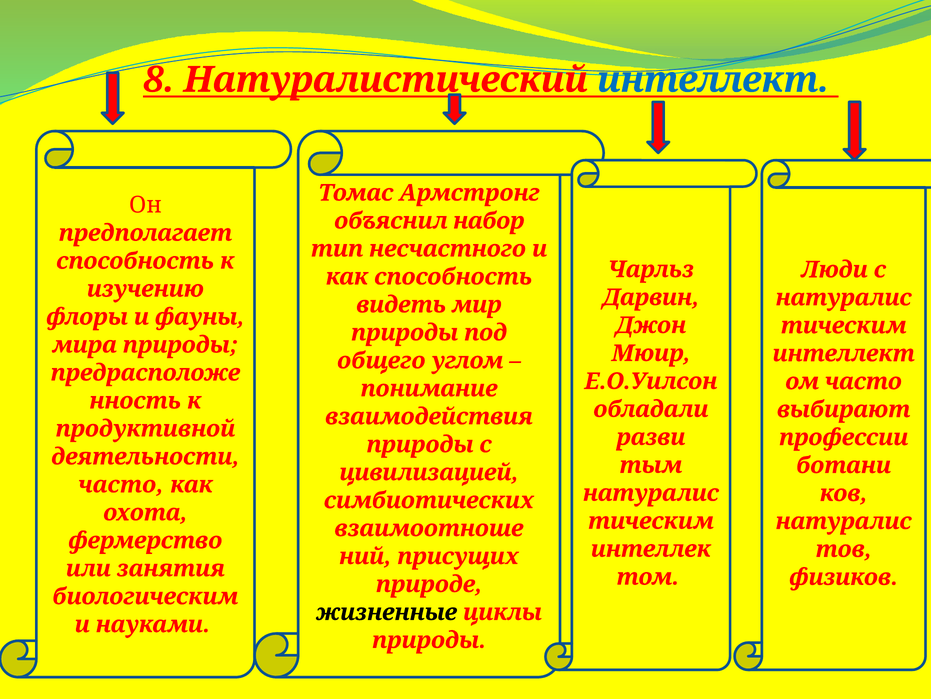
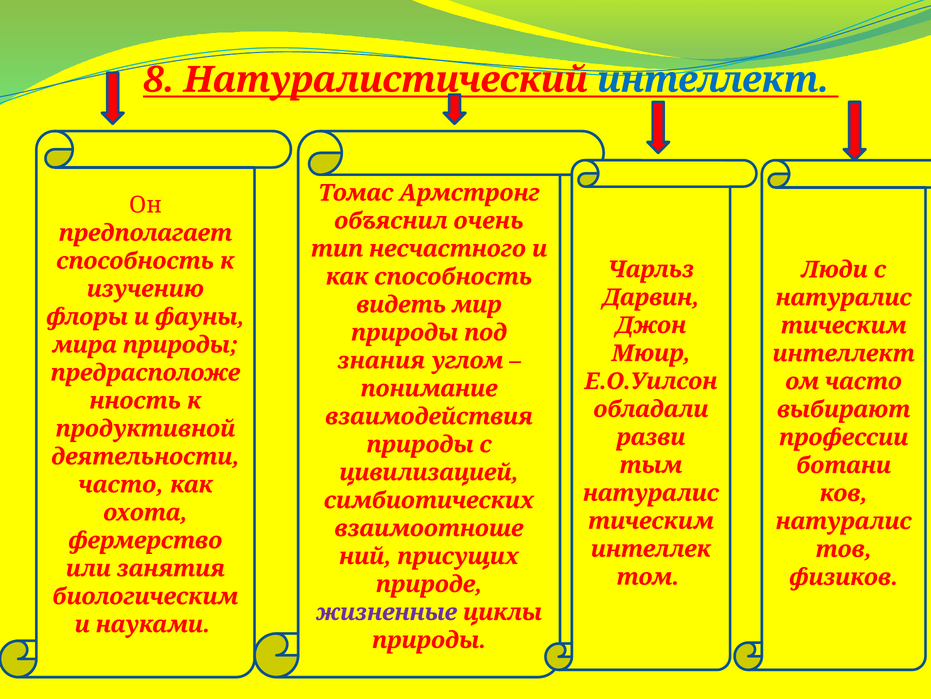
набор: набор -> очень (489, 221)
общего: общего -> знания (381, 360)
жизненные colour: black -> purple (387, 612)
